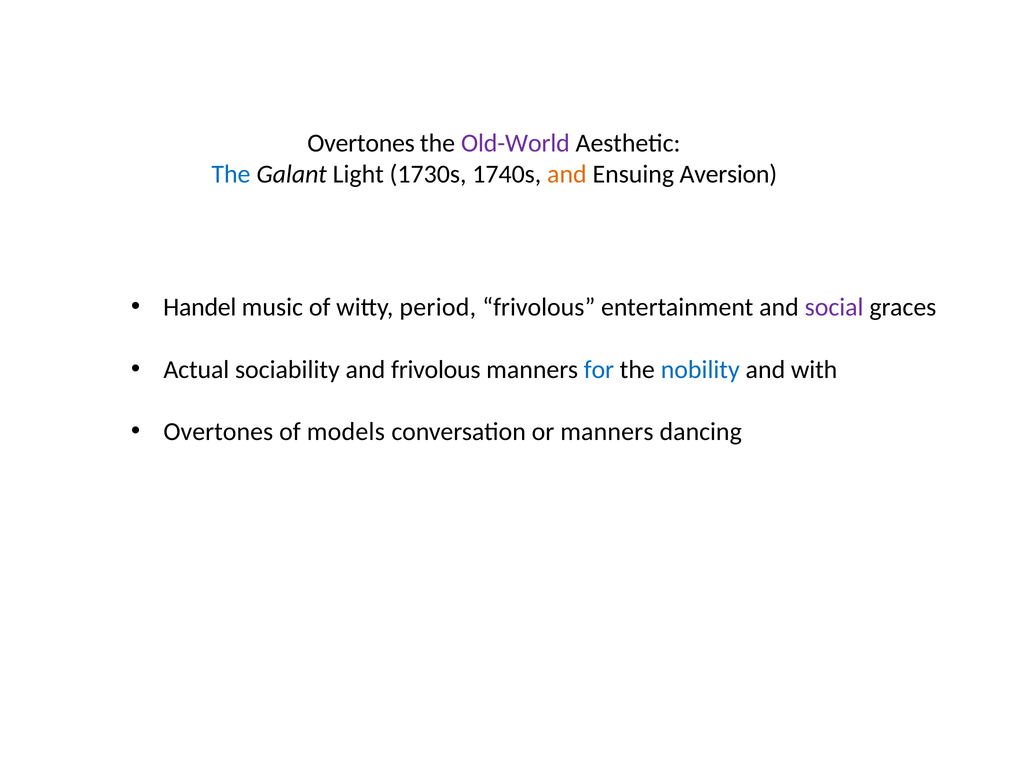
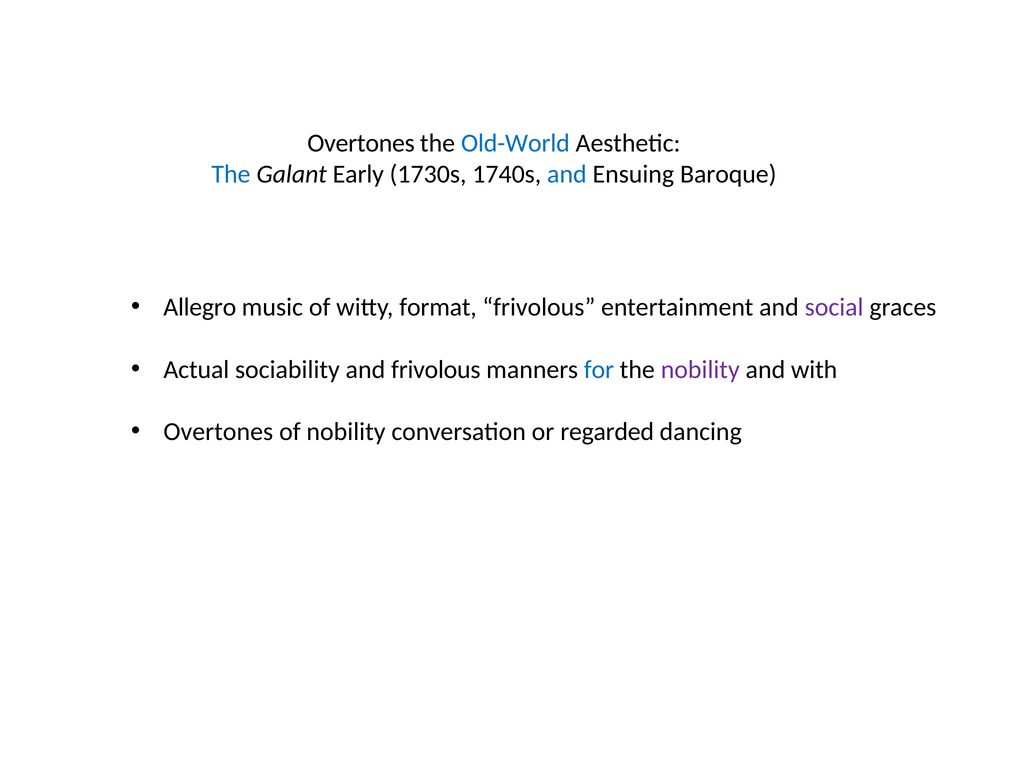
Old-World colour: purple -> blue (515, 143)
Light: Light -> Early (358, 174)
and colour: orange -> blue (567, 174)
Aversion: Aversion -> Baroque (728, 174)
Handel: Handel -> Allegro (200, 307)
period: period -> format (438, 307)
nobility colour: blue -> purple (700, 369)
of models: models -> nobility (346, 432)
or manners: manners -> regarded (607, 432)
